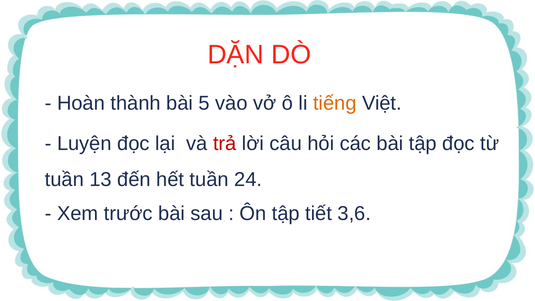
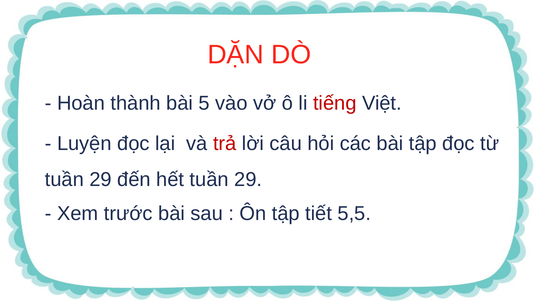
tiếng colour: orange -> red (335, 103)
13: 13 -> 29 (101, 180)
hết tuần 24: 24 -> 29 (248, 180)
3,6: 3,6 -> 5,5 (354, 214)
